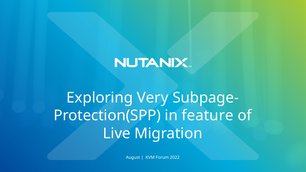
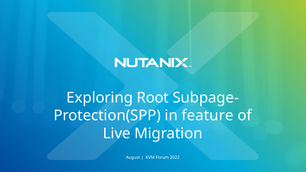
Very: Very -> Root (153, 98)
